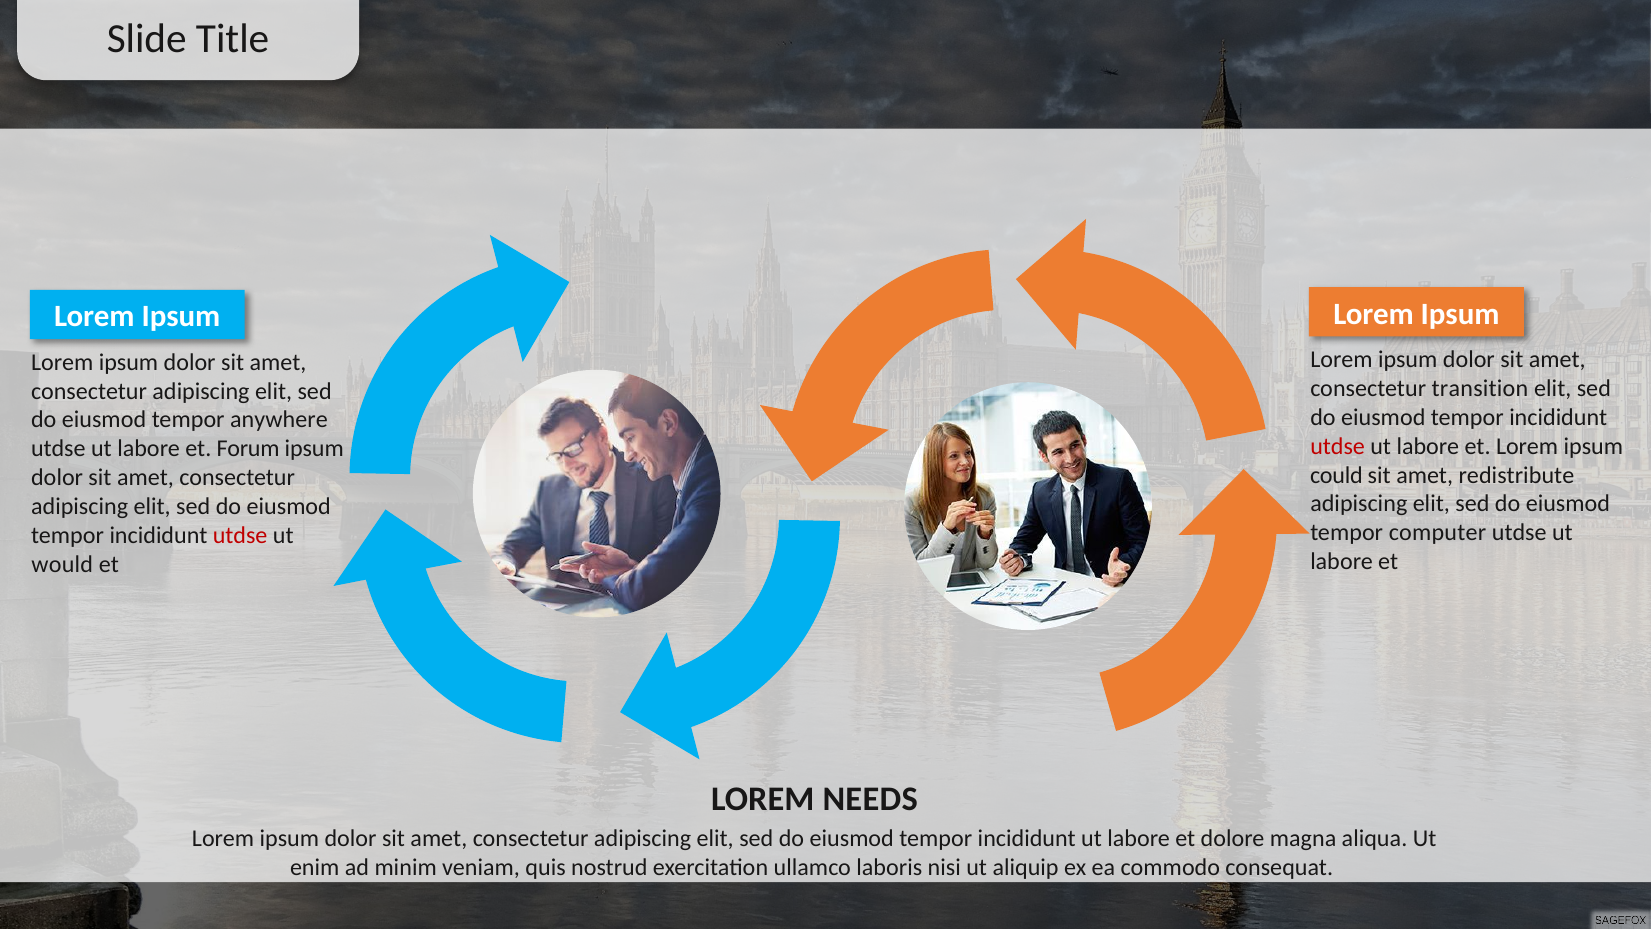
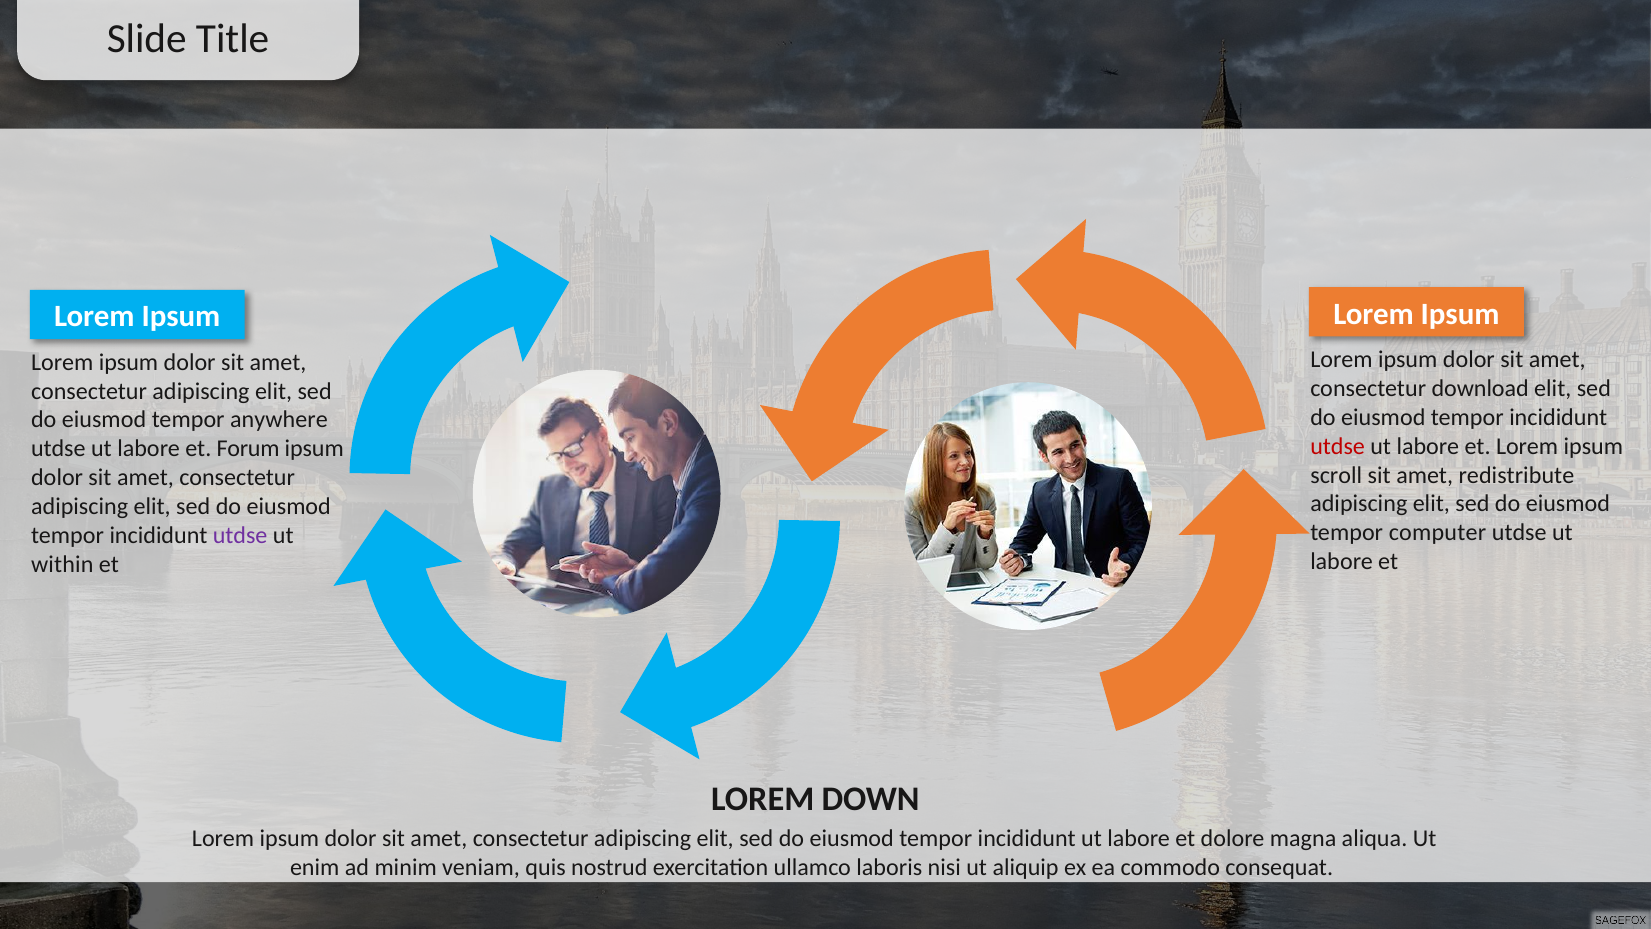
transition: transition -> download (1480, 388)
could: could -> scroll (1336, 475)
utdse colour: red -> purple (240, 535)
would: would -> within (62, 564)
NEEDS: NEEDS -> DOWN (871, 799)
